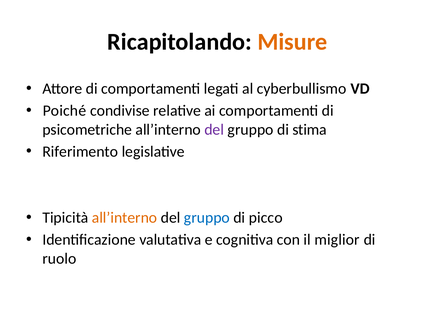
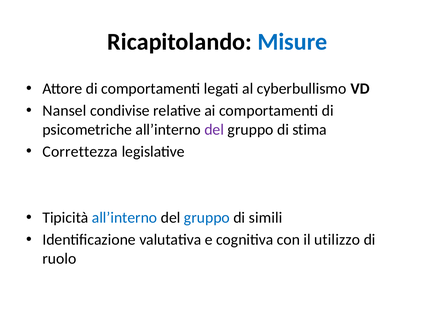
Misure colour: orange -> blue (292, 42)
Poiché: Poiché -> Nansel (64, 111)
Riferimento: Riferimento -> Correttezza (80, 152)
all’interno colour: orange -> blue (125, 218)
picco: picco -> simili (266, 218)
miglior: miglior -> utilizzo (337, 240)
